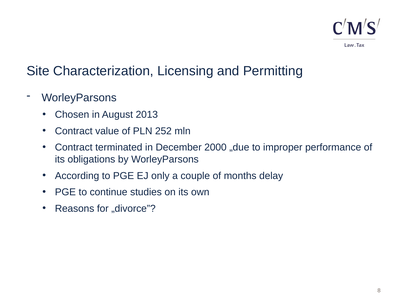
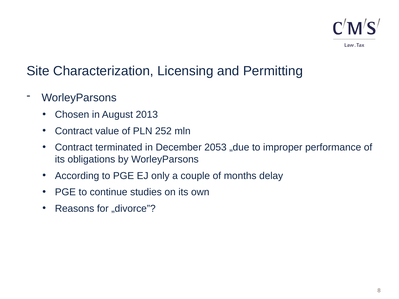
2000: 2000 -> 2053 (215, 147)
